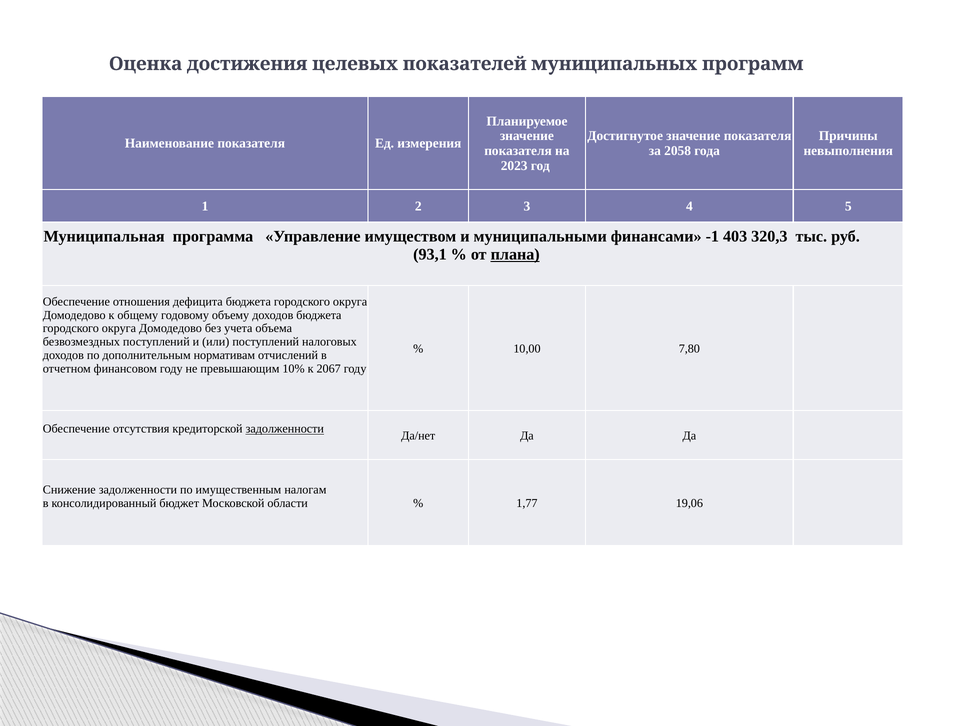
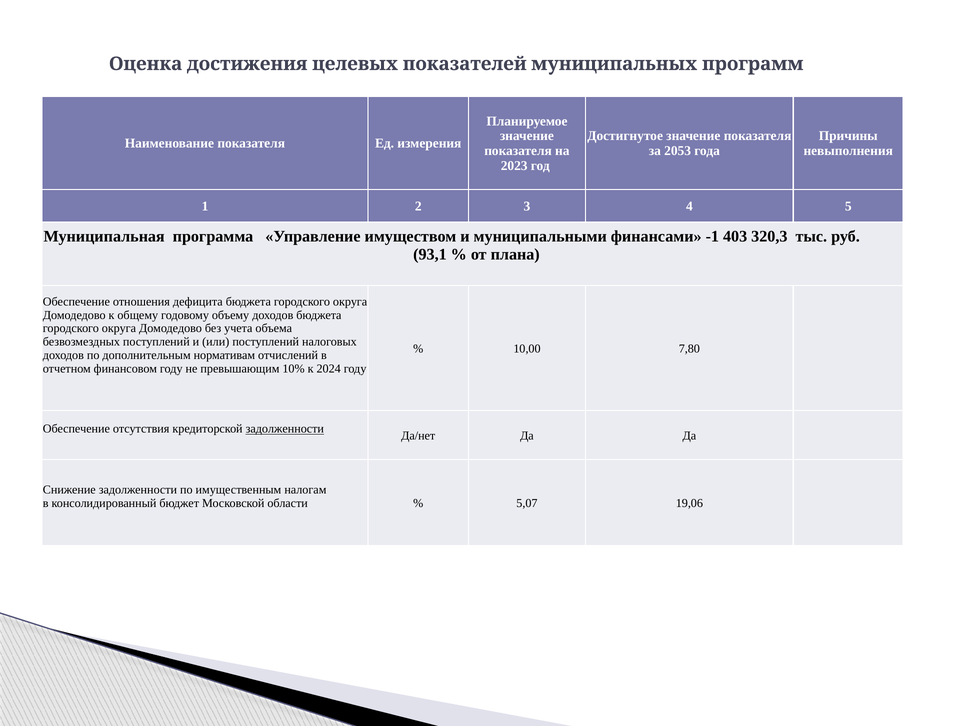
2058: 2058 -> 2053 (678, 151)
плана underline: present -> none (515, 254)
2067: 2067 -> 2024 (329, 369)
1,77: 1,77 -> 5,07 (527, 503)
